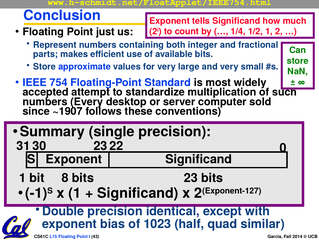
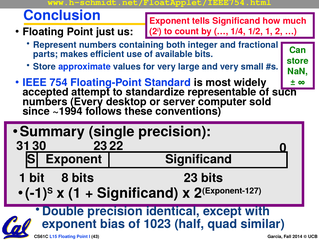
multiplication: multiplication -> representable (222, 92)
~1907: ~1907 -> ~1994 (68, 111)
